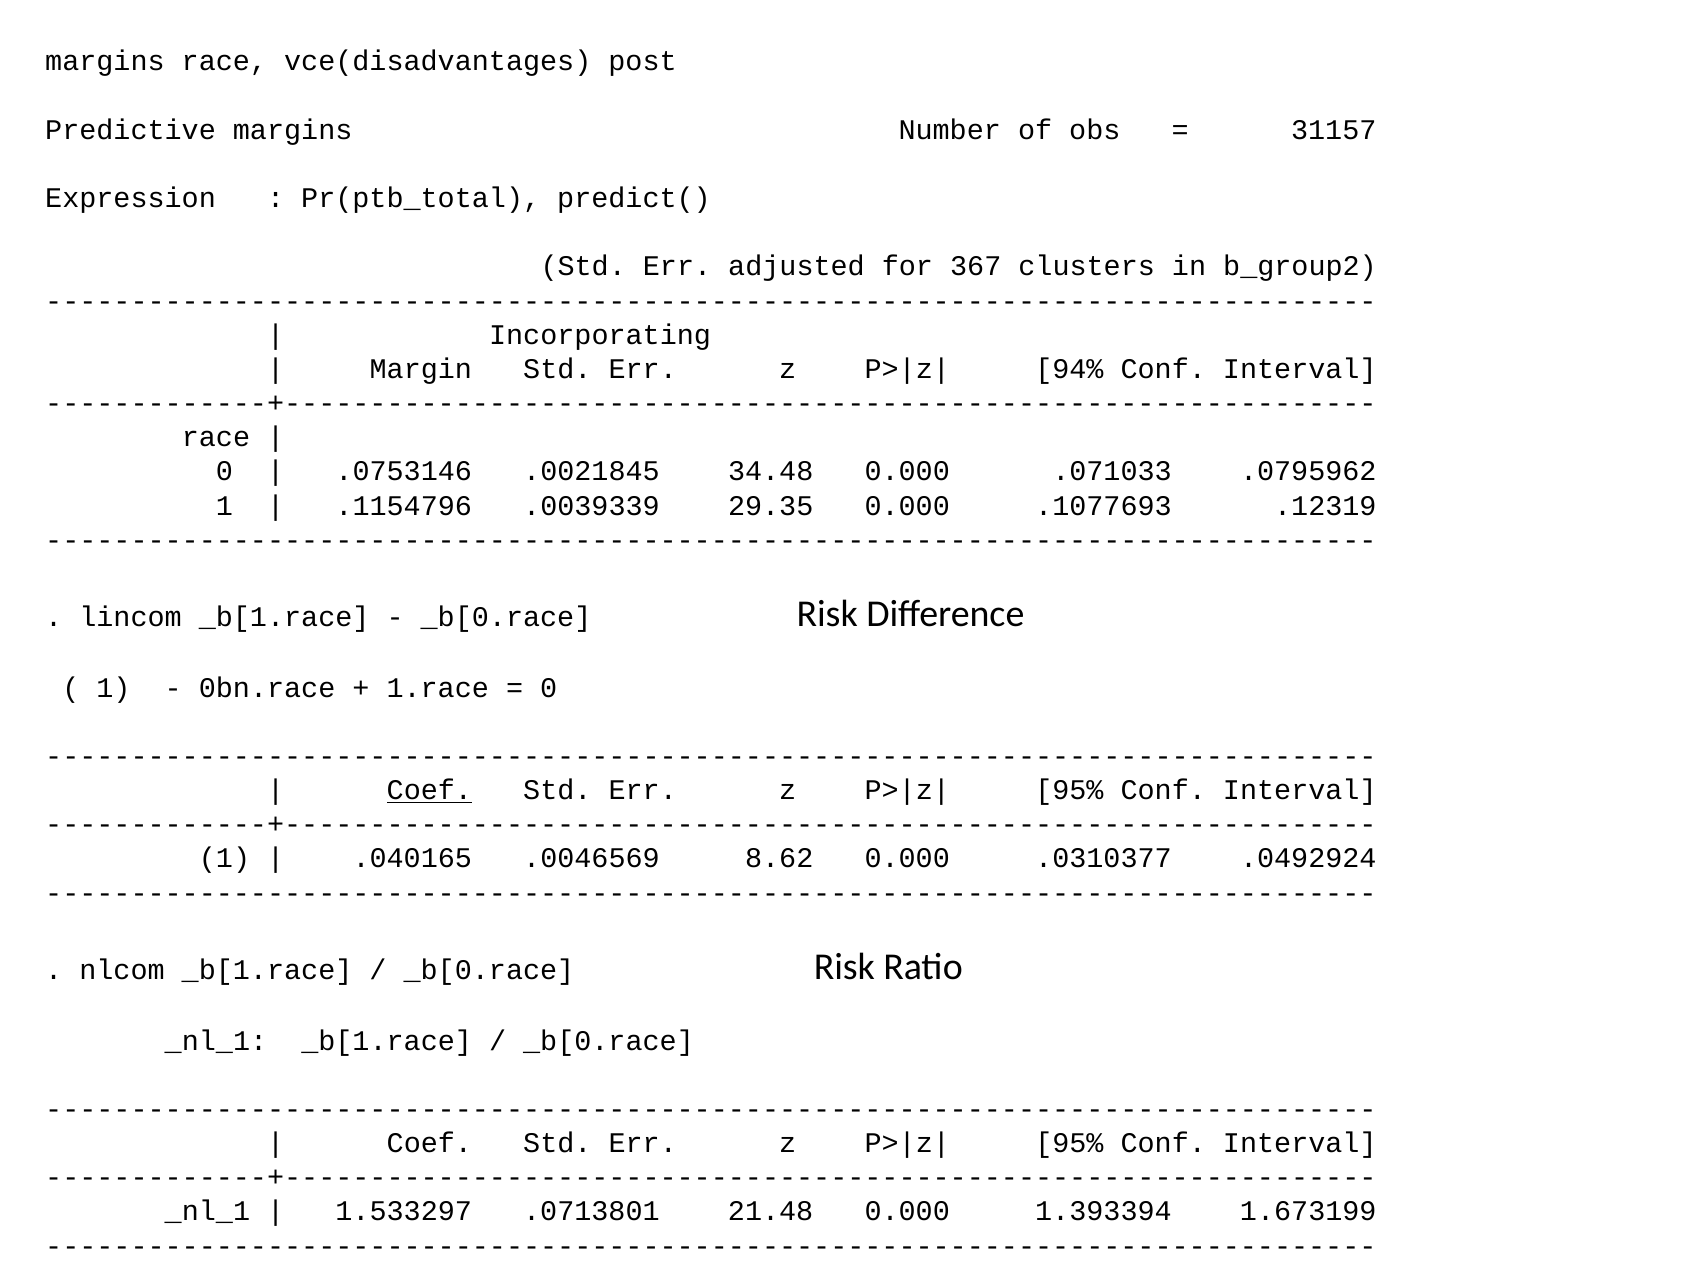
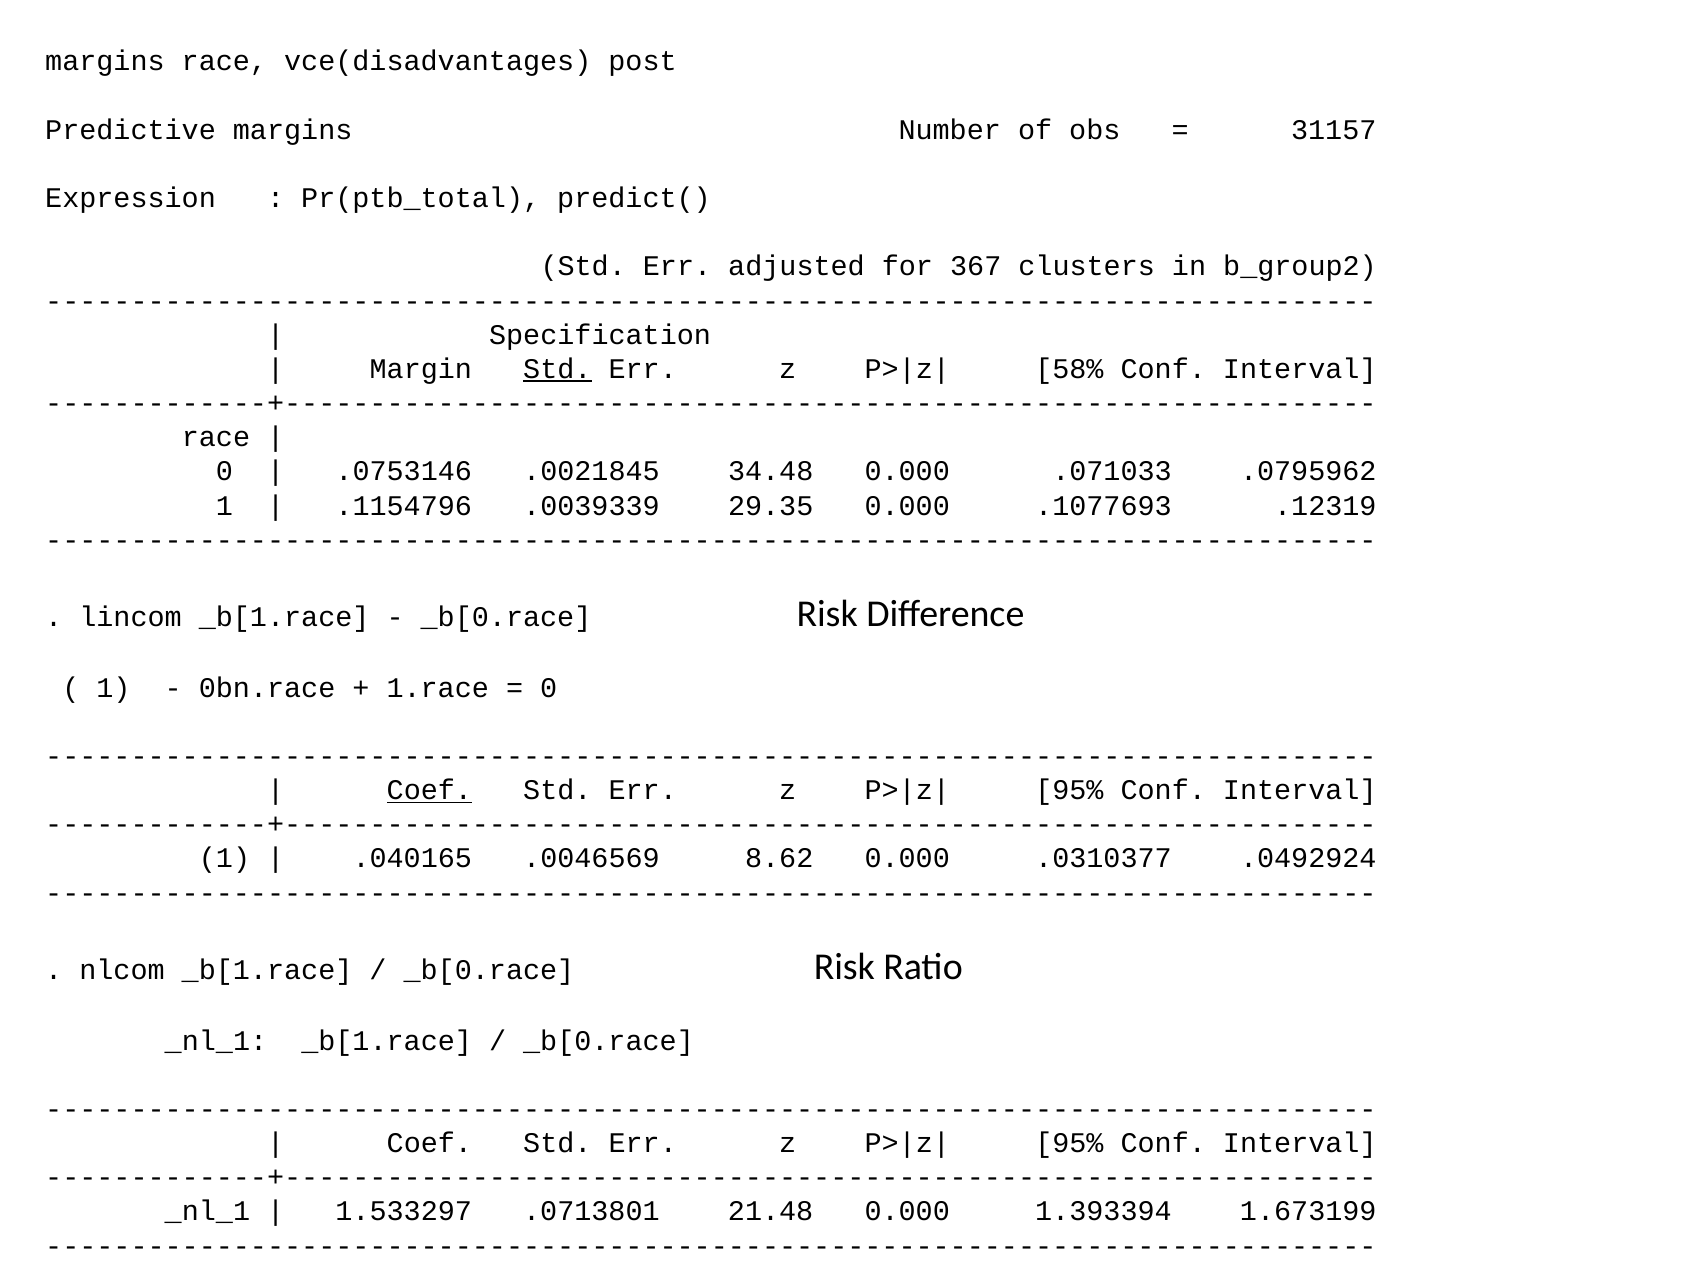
Incorporating: Incorporating -> Specification (600, 335)
Std underline: none -> present (557, 369)
94%: 94% -> 58% (1069, 369)
